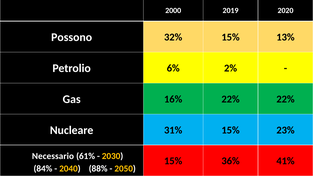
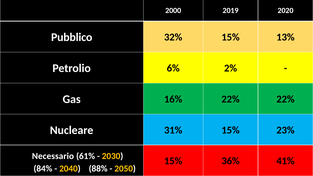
Possono: Possono -> Pubblico (72, 37)
